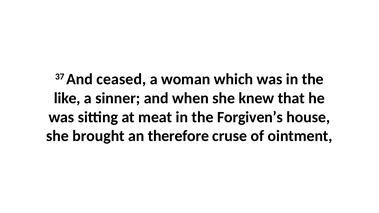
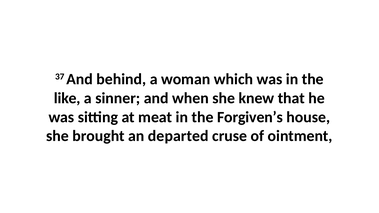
ceased: ceased -> behind (121, 79)
therefore: therefore -> departed (178, 136)
